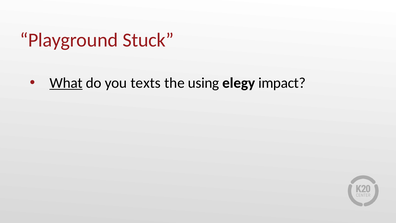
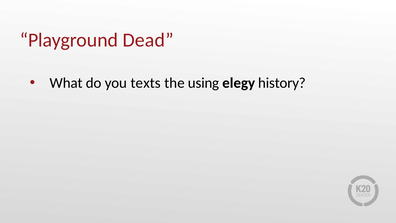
Stuck: Stuck -> Dead (148, 40)
What underline: present -> none (66, 83)
impact: impact -> history (282, 83)
